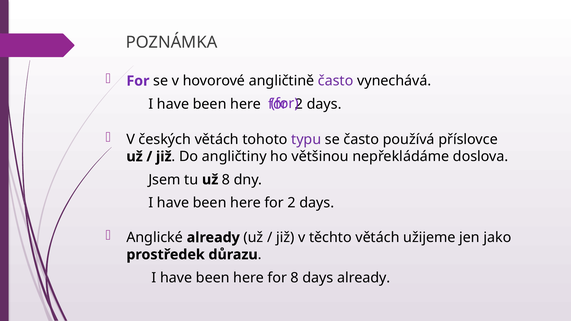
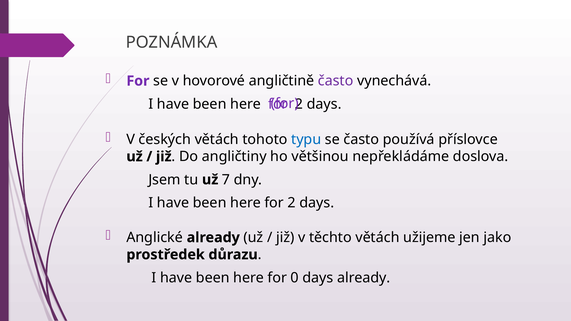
typu colour: purple -> blue (306, 140)
už 8: 8 -> 7 (226, 180)
for 8: 8 -> 0 (295, 278)
